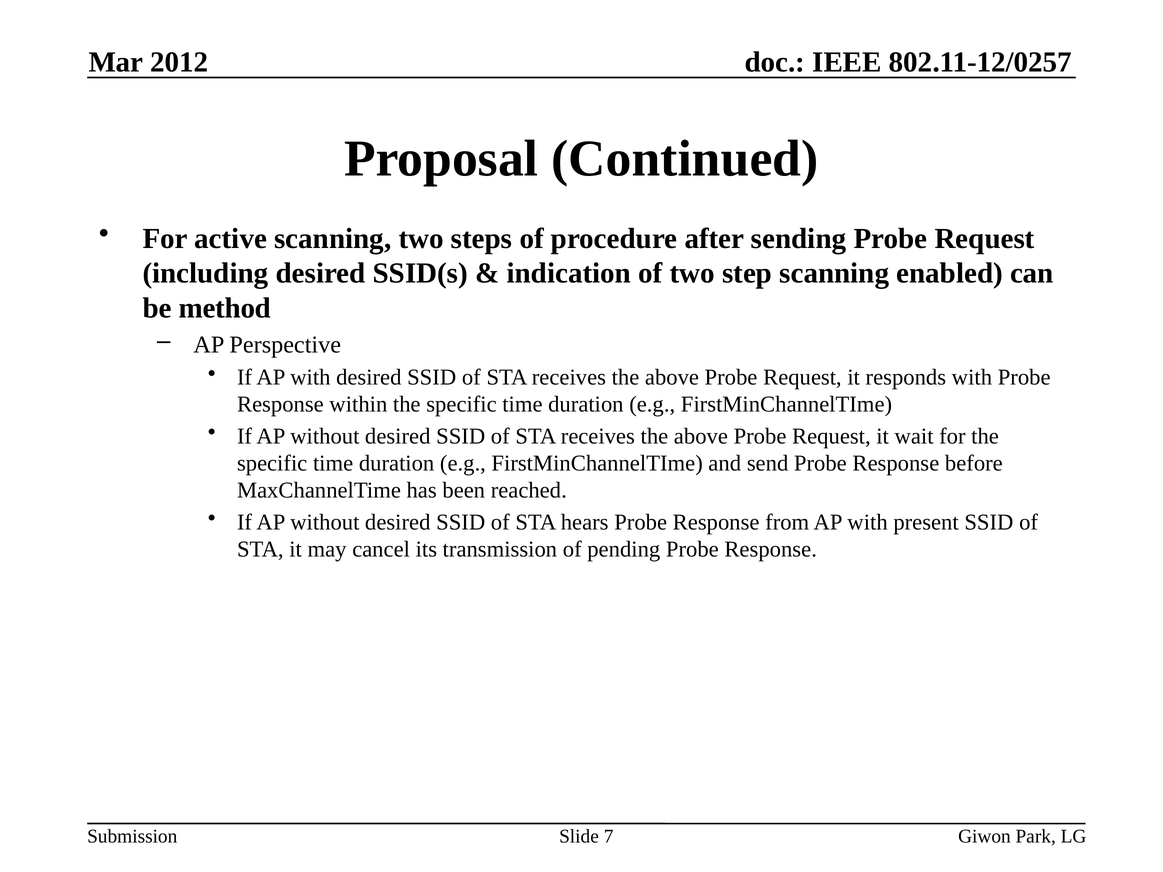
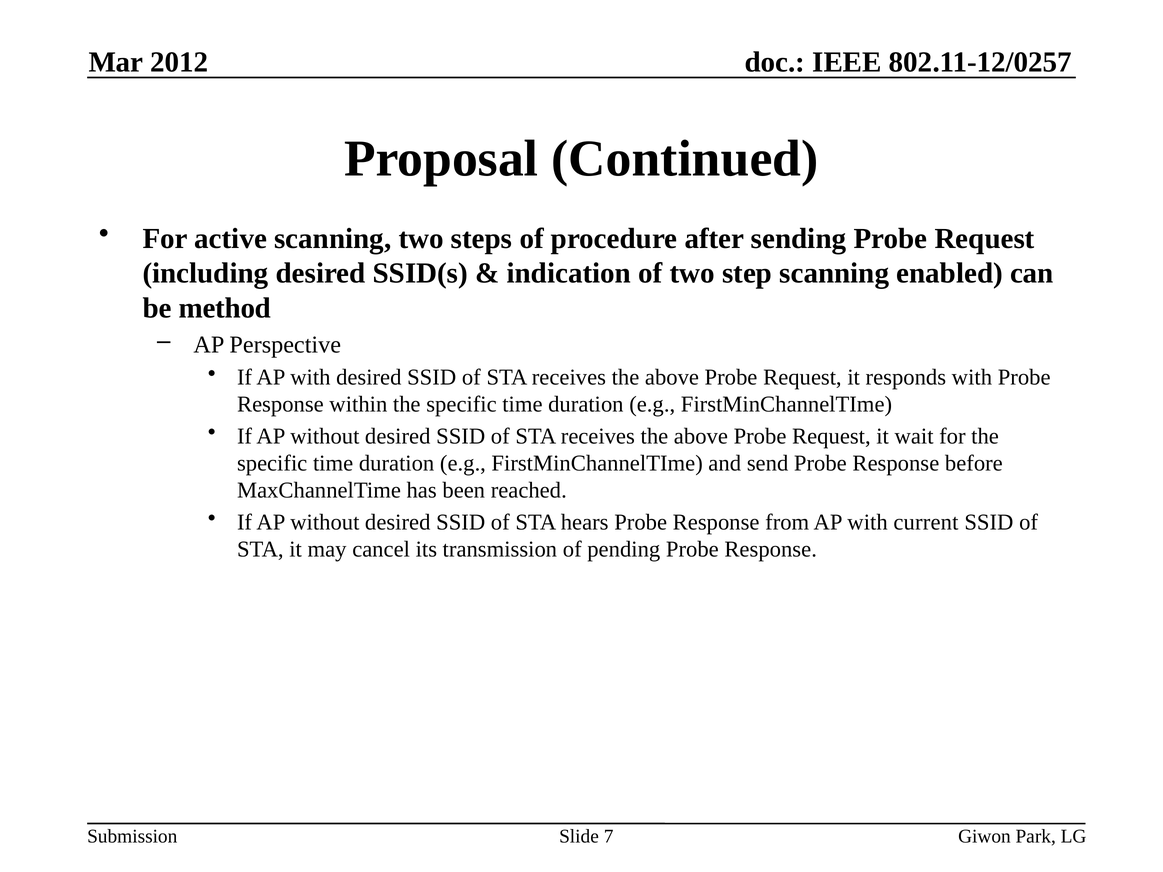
present: present -> current (926, 522)
